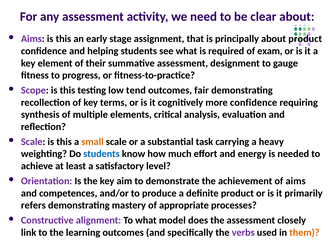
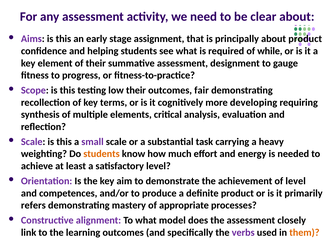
exam: exam -> while (270, 51)
low tend: tend -> their (136, 90)
more confidence: confidence -> developing (254, 102)
small colour: orange -> purple (93, 142)
students colour: blue -> orange (102, 154)
of aims: aims -> level (296, 181)
